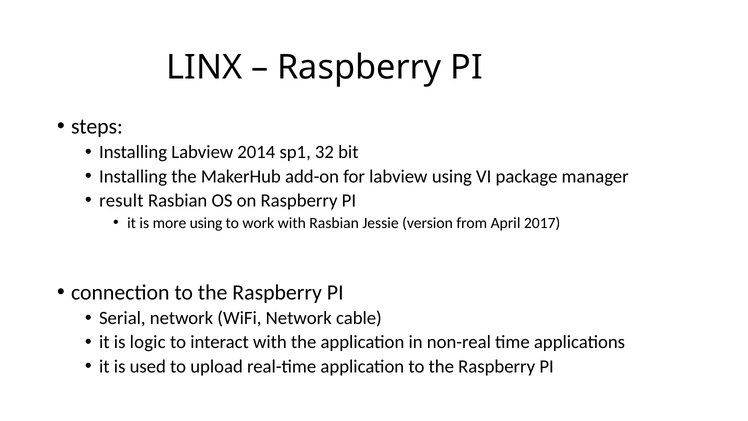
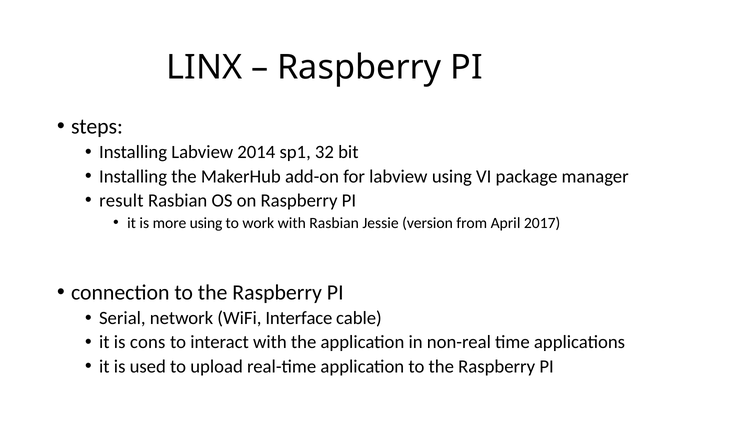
WiFi Network: Network -> Interface (299, 318)
logic: logic -> cons (148, 342)
